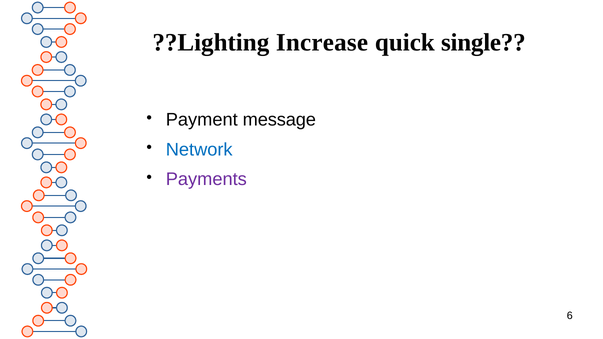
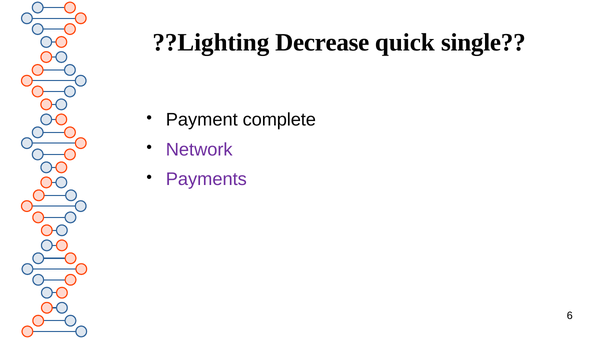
Increase: Increase -> Decrease (322, 43)
message: message -> complete (279, 120)
Network colour: blue -> purple (199, 150)
